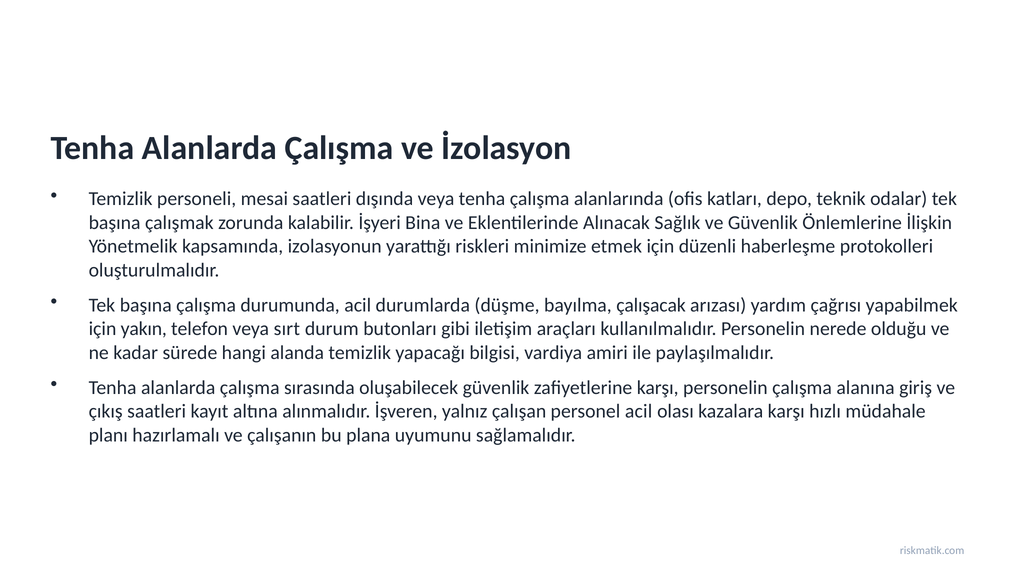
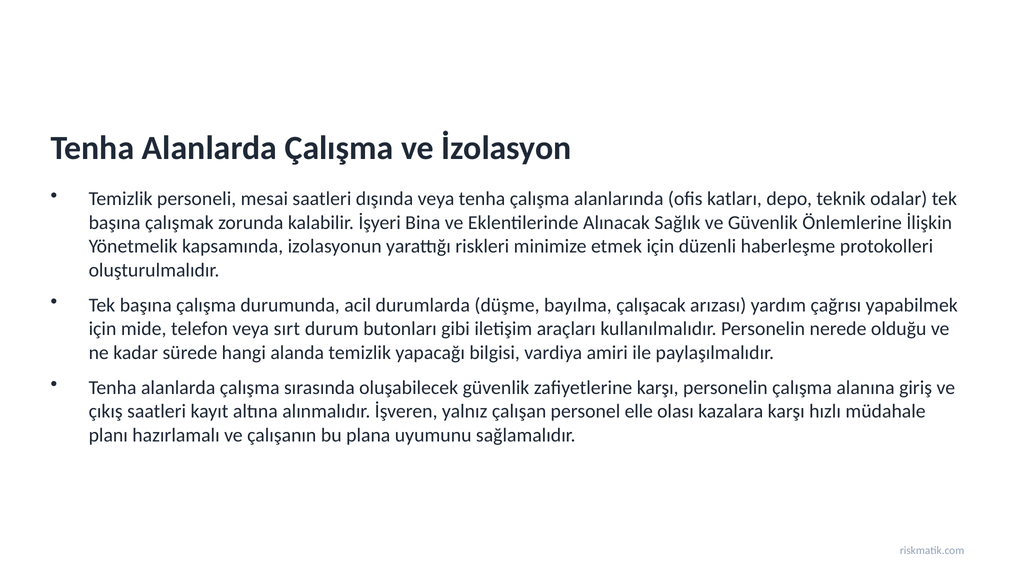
yakın: yakın -> mide (144, 329)
personel acil: acil -> elle (639, 411)
